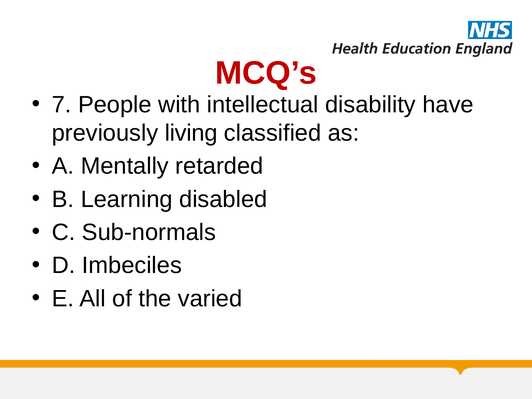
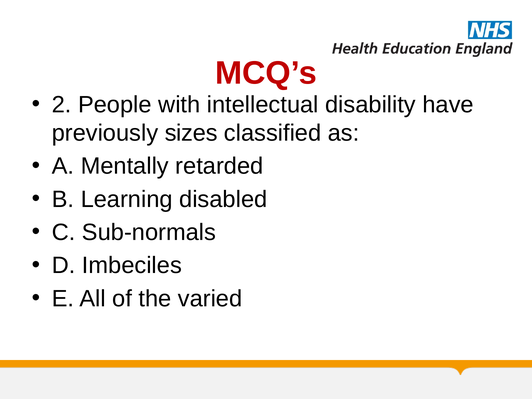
7: 7 -> 2 (62, 105)
living: living -> sizes (191, 133)
